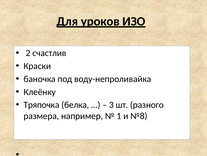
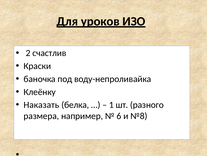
Тряпочка: Тряпочка -> Наказать (41, 104)
3: 3 -> 1 (111, 104)
1: 1 -> 6 (119, 115)
